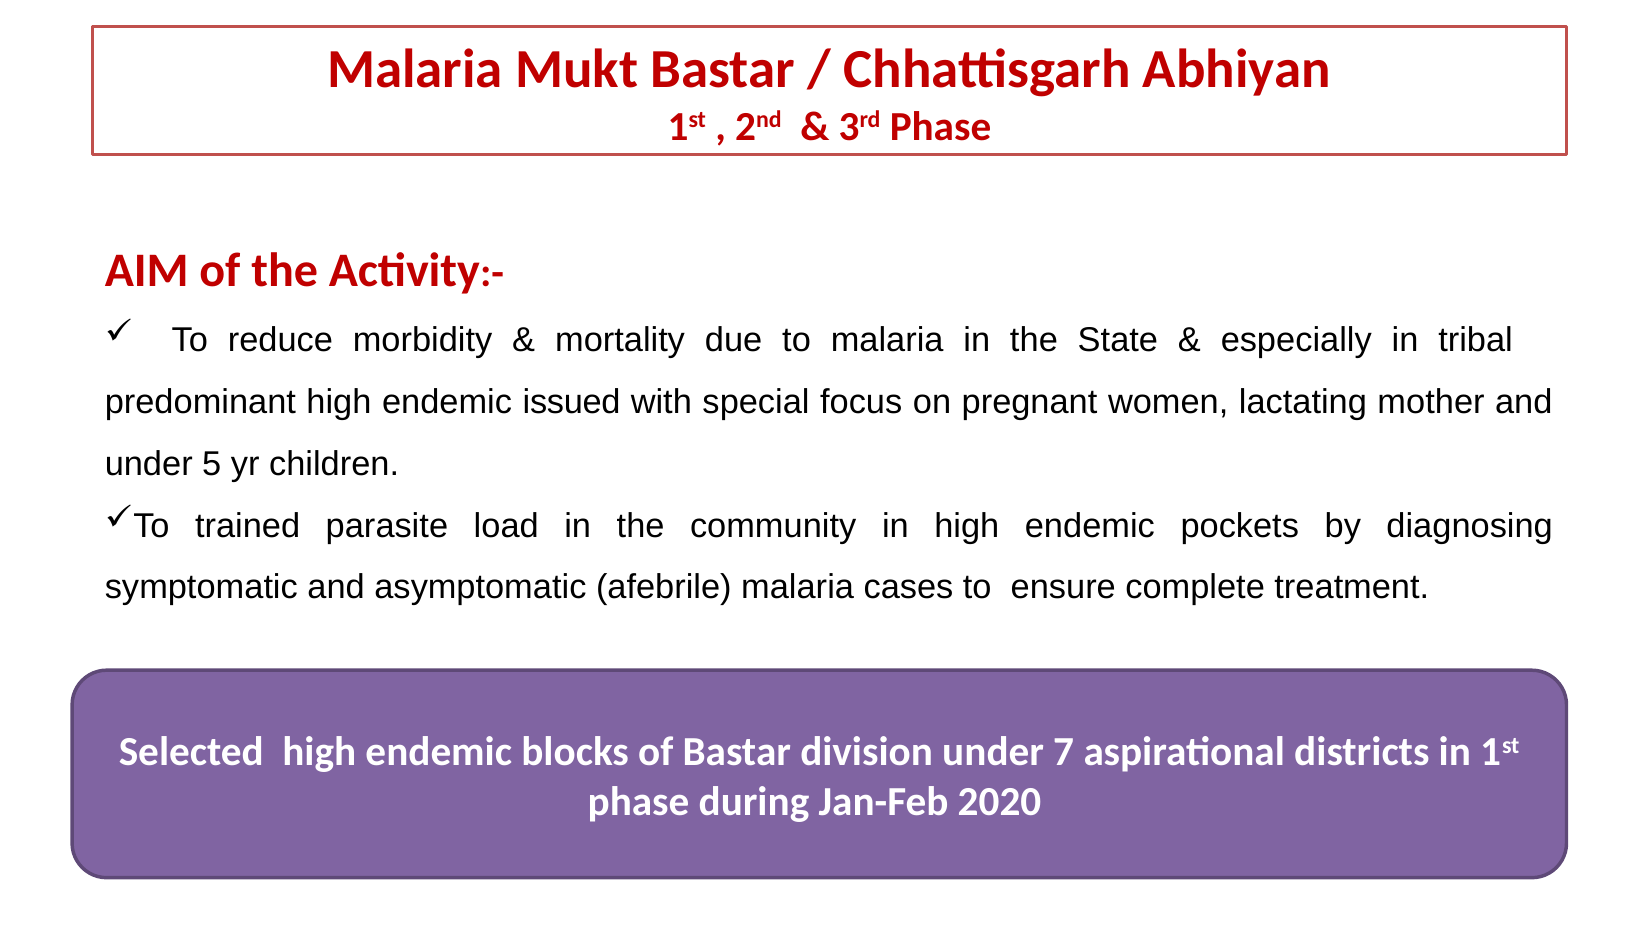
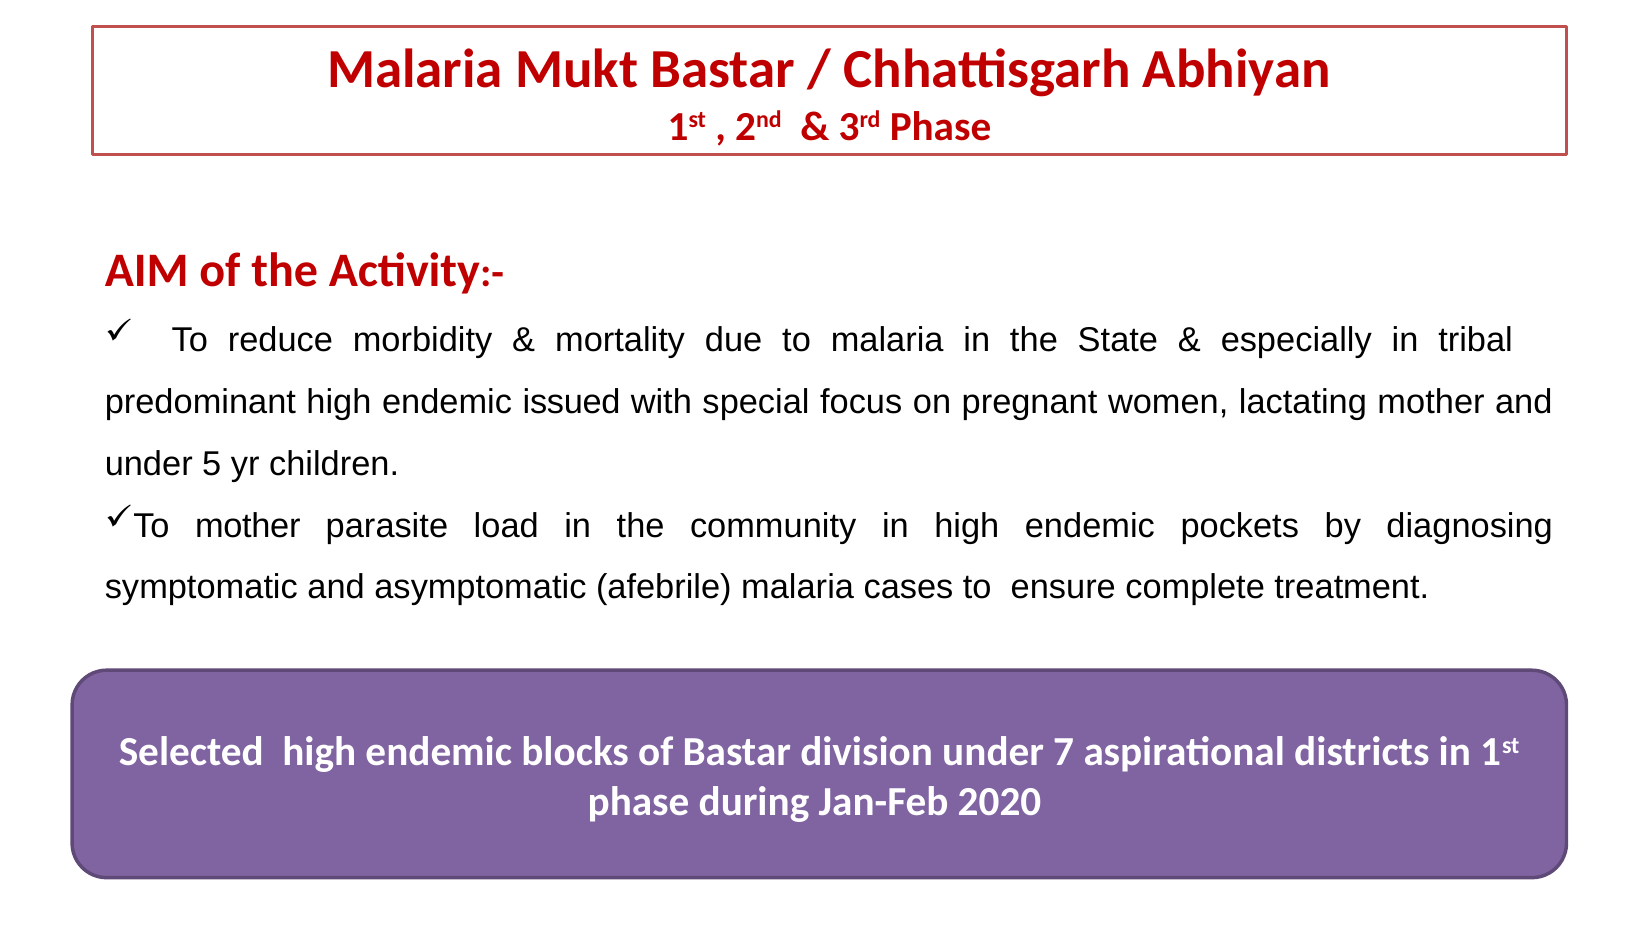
trained: trained -> mother (248, 526)
